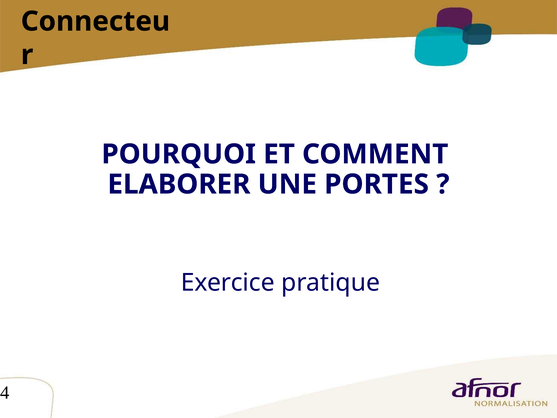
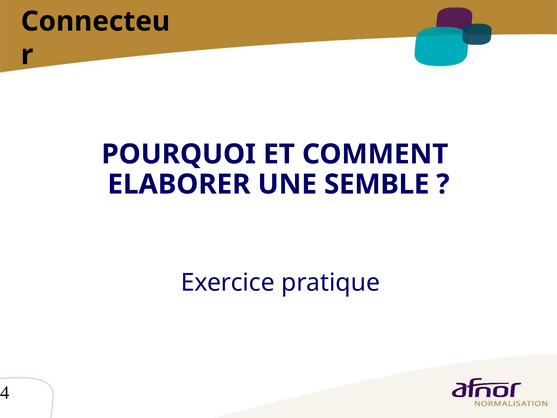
PORTES: PORTES -> SEMBLE (377, 184)
